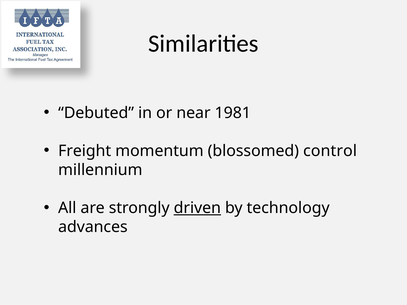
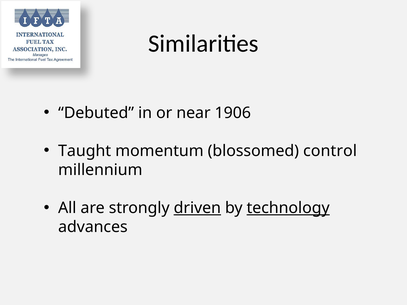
1981: 1981 -> 1906 (233, 113)
Freight: Freight -> Taught (85, 151)
technology underline: none -> present (288, 208)
